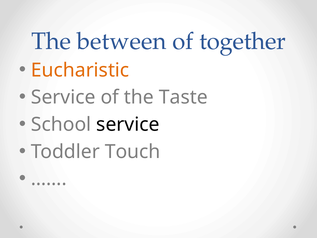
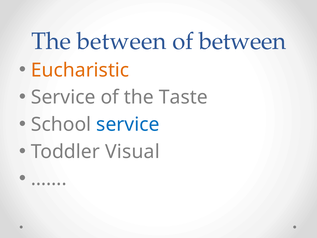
of together: together -> between (243, 41)
service colour: black -> blue (128, 124)
Touch: Touch -> Visual (132, 151)
